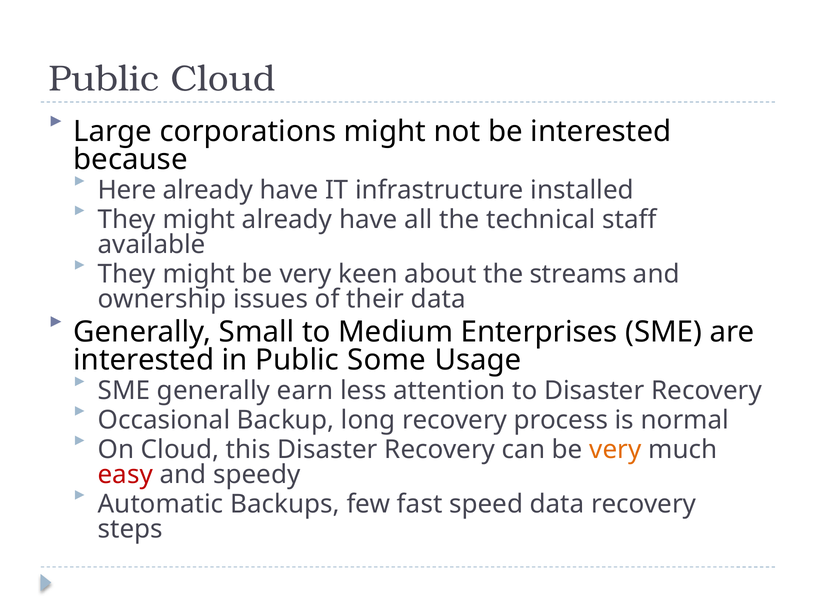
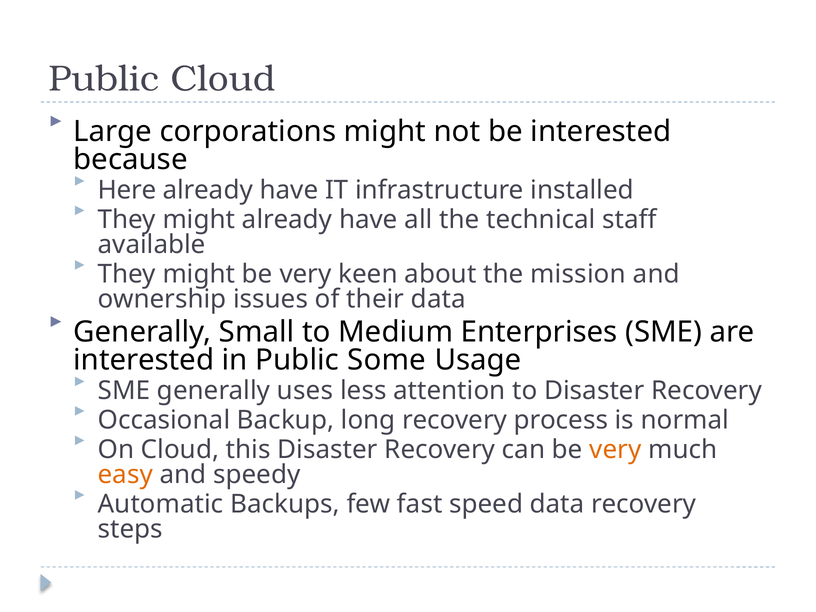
streams: streams -> mission (578, 274)
earn: earn -> uses (305, 391)
easy colour: red -> orange (125, 475)
